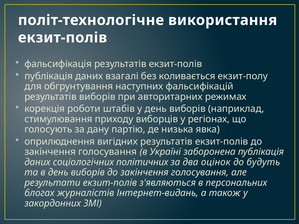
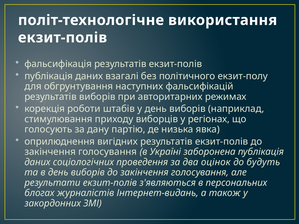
коливається: коливається -> політичного (187, 76)
політичних: політичних -> проведення (142, 162)
